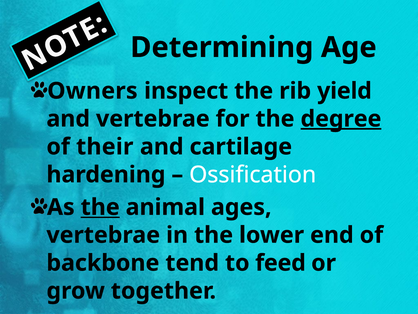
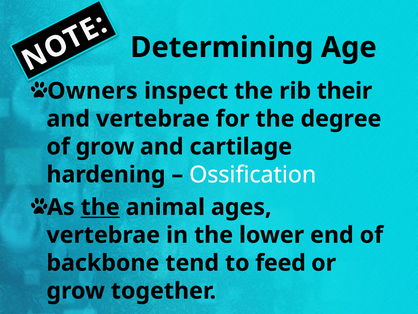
yield: yield -> their (344, 91)
degree underline: present -> none (341, 119)
of their: their -> grow (105, 147)
